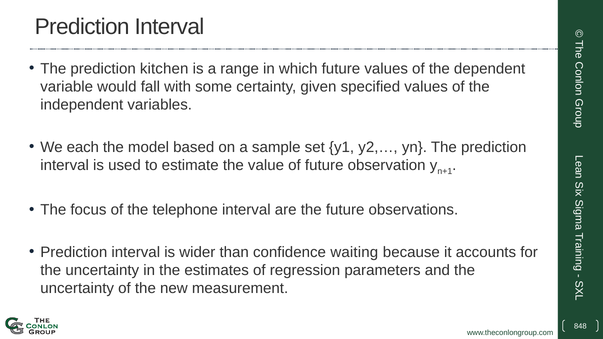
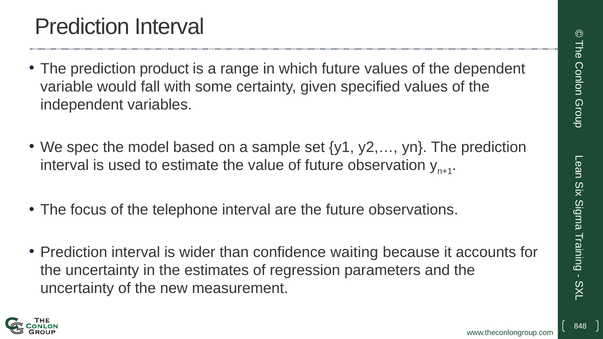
kitchen: kitchen -> product (164, 69)
each: each -> spec (83, 147)
